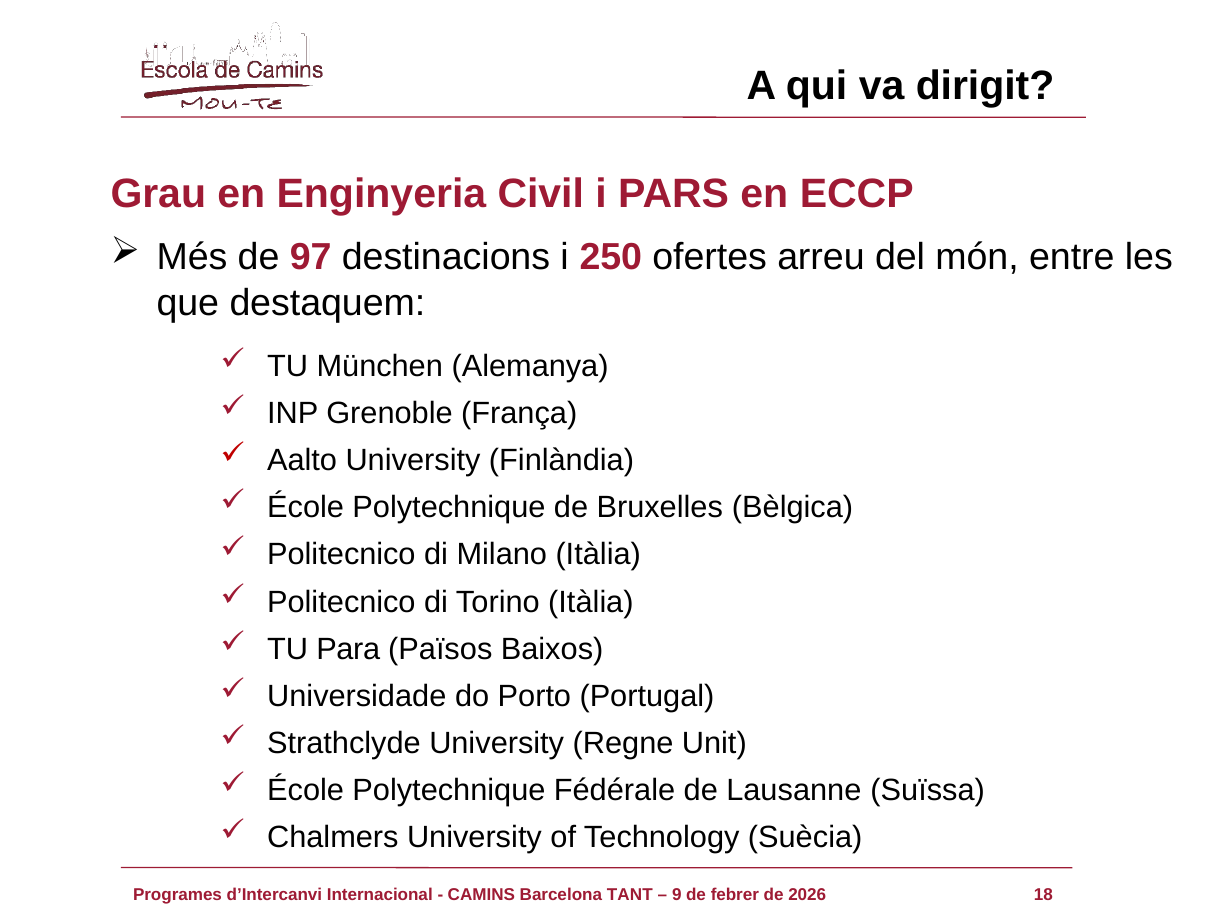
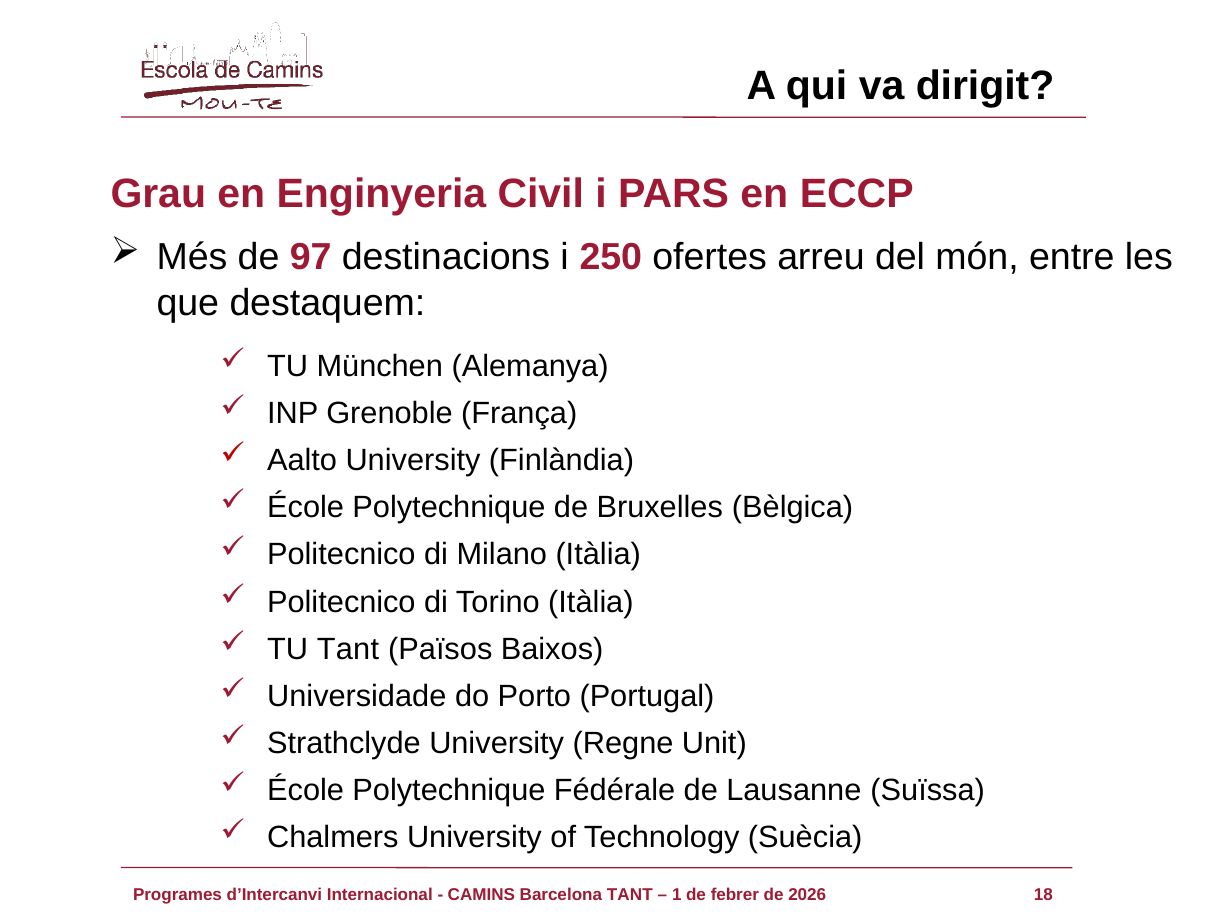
TU Para: Para -> Tant (348, 649)
9: 9 -> 1 (677, 895)
